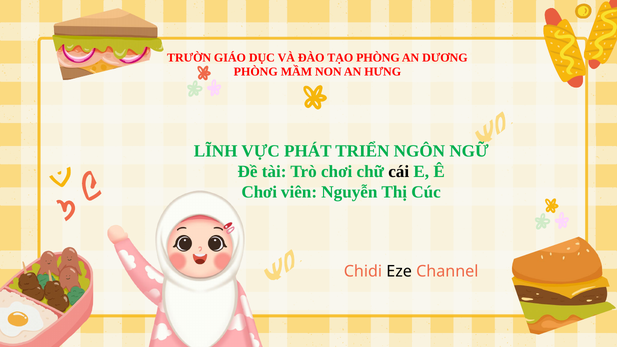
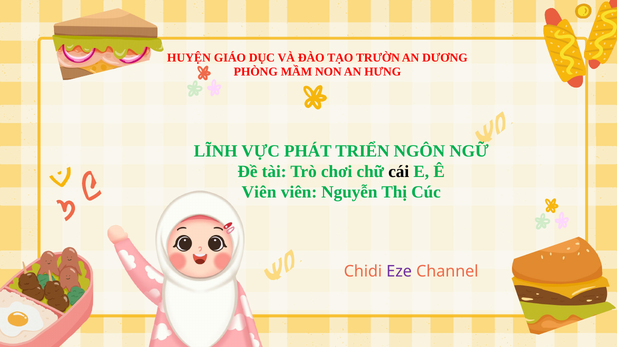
TRƯỜN: TRƯỜN -> HUYỆN (189, 58)
TẠO PHÒNG: PHÒNG -> TRƯỜN (378, 58)
Chơi: Chơi -> Viên (259, 192)
Eze colour: black -> purple (399, 271)
